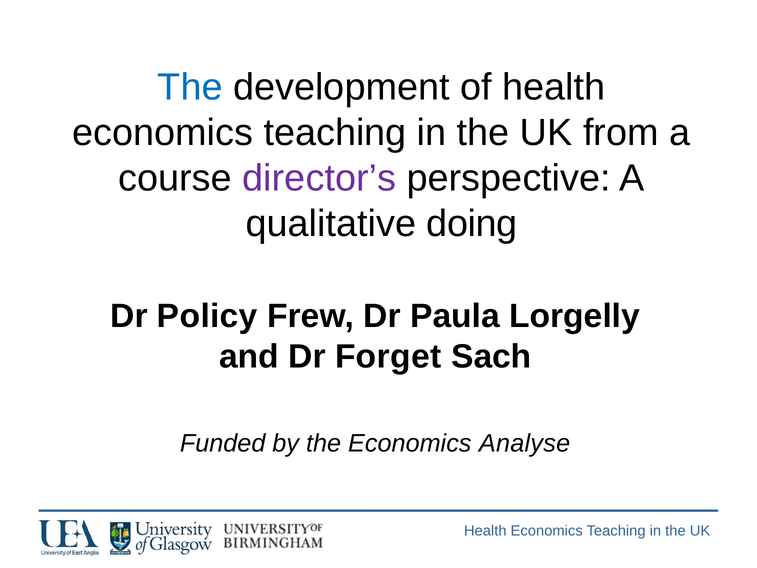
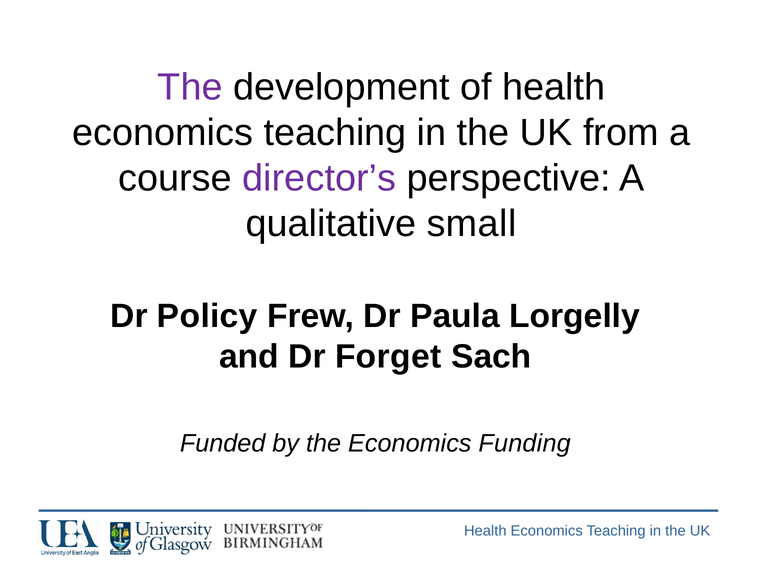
The colour: blue -> purple (190, 87)
doing: doing -> small (472, 223)
Analyse: Analyse -> Funding (525, 443)
